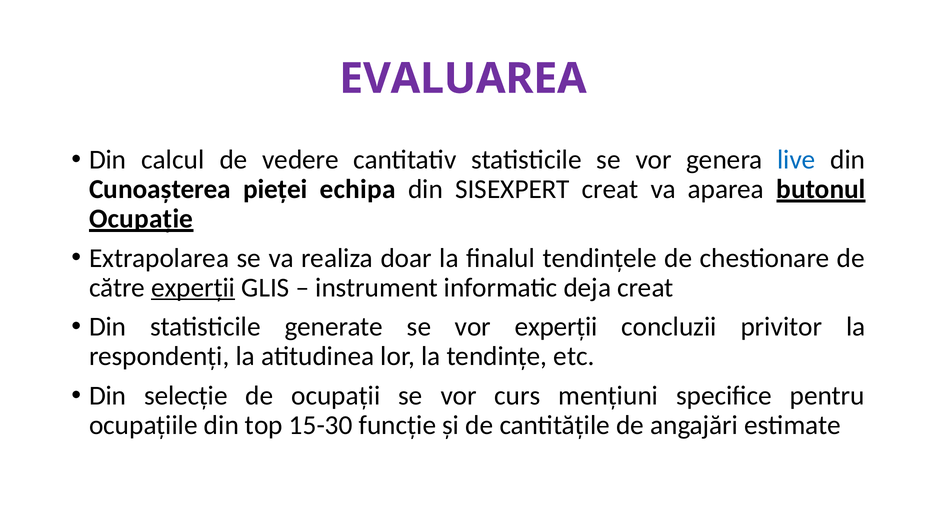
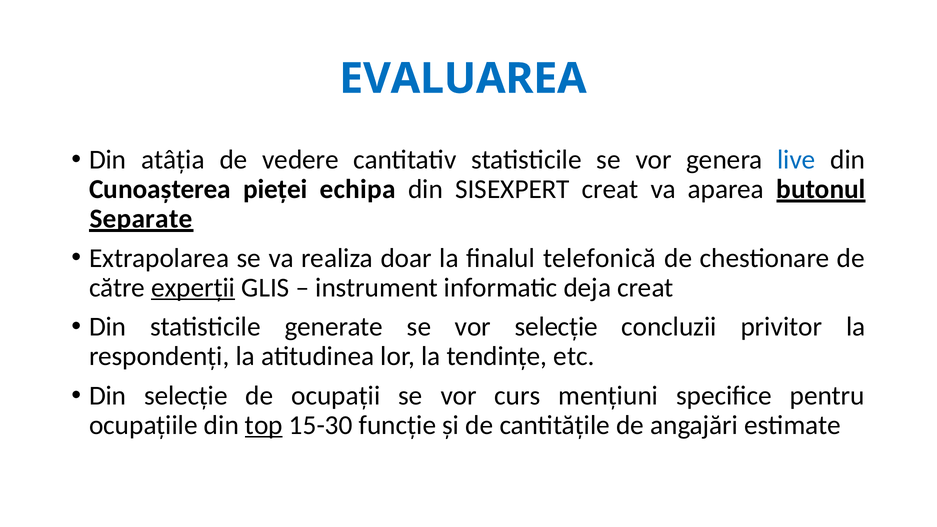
EVALUAREA colour: purple -> blue (463, 79)
calcul: calcul -> atâția (173, 160)
Ocupație: Ocupație -> Separate (141, 219)
tendințele: tendințele -> telefonică (600, 258)
vor experții: experții -> selecție (556, 327)
top underline: none -> present (264, 425)
